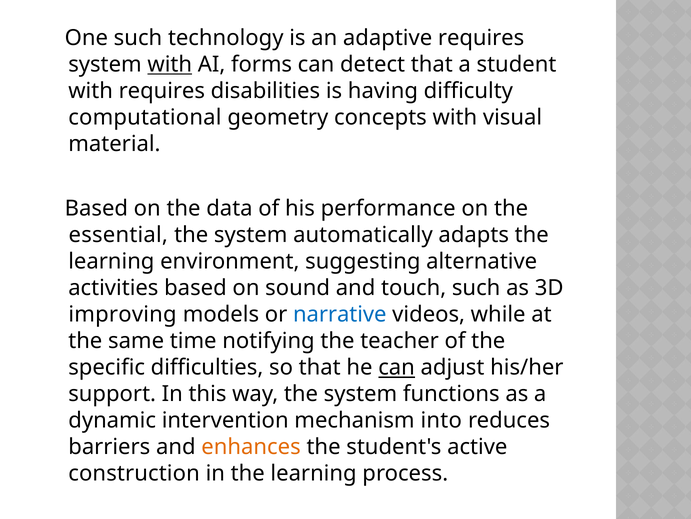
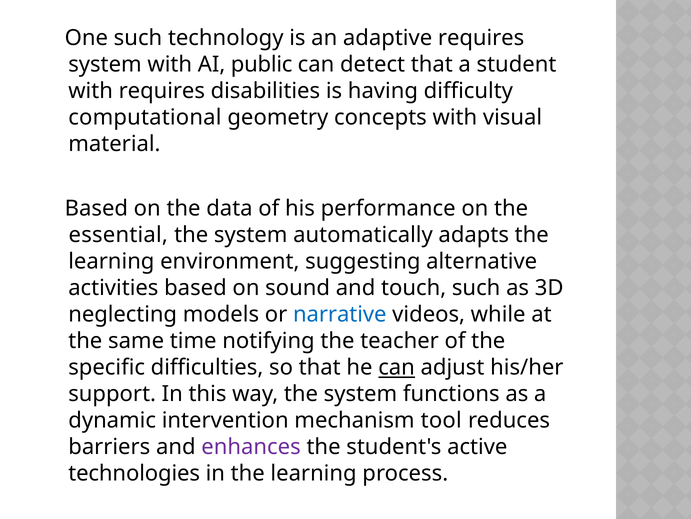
with underline: present -> none (170, 64)
forms: forms -> public (262, 64)
improving: improving -> neglecting (123, 314)
into: into -> tool (441, 420)
enhances colour: orange -> purple (251, 446)
construction: construction -> technologies (134, 473)
